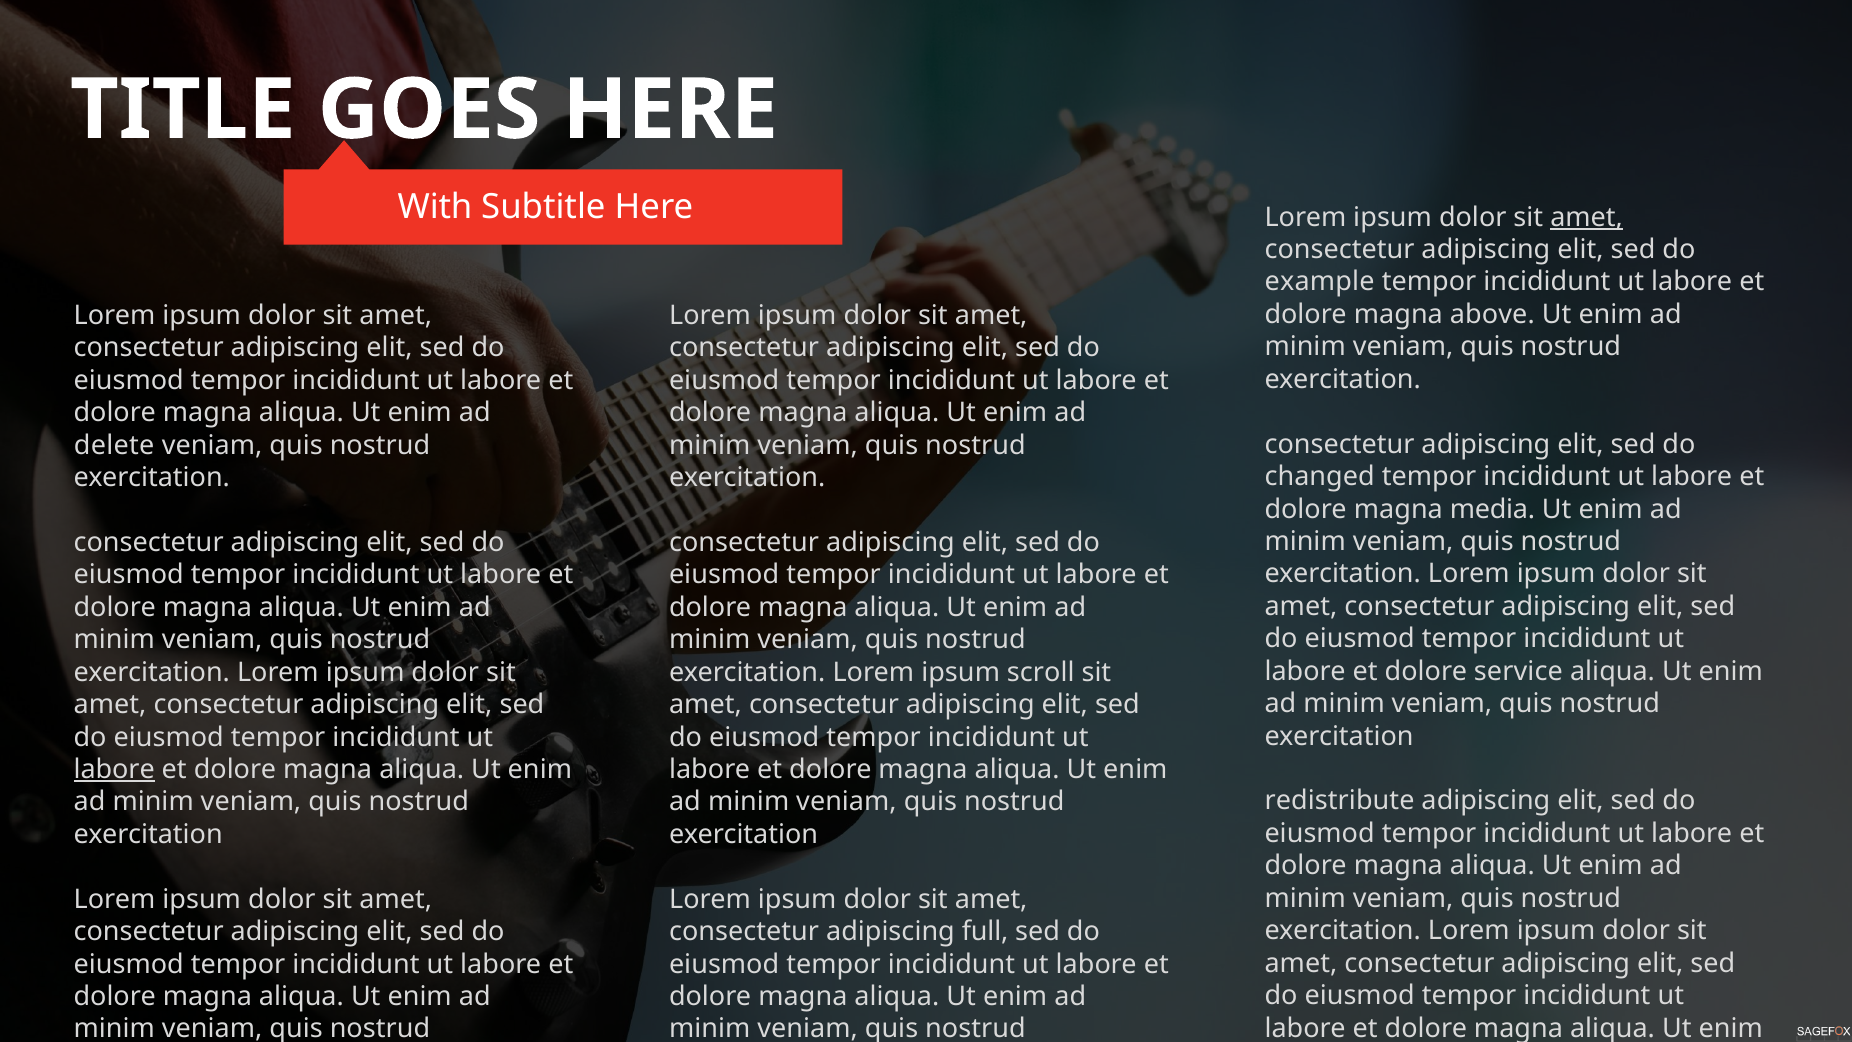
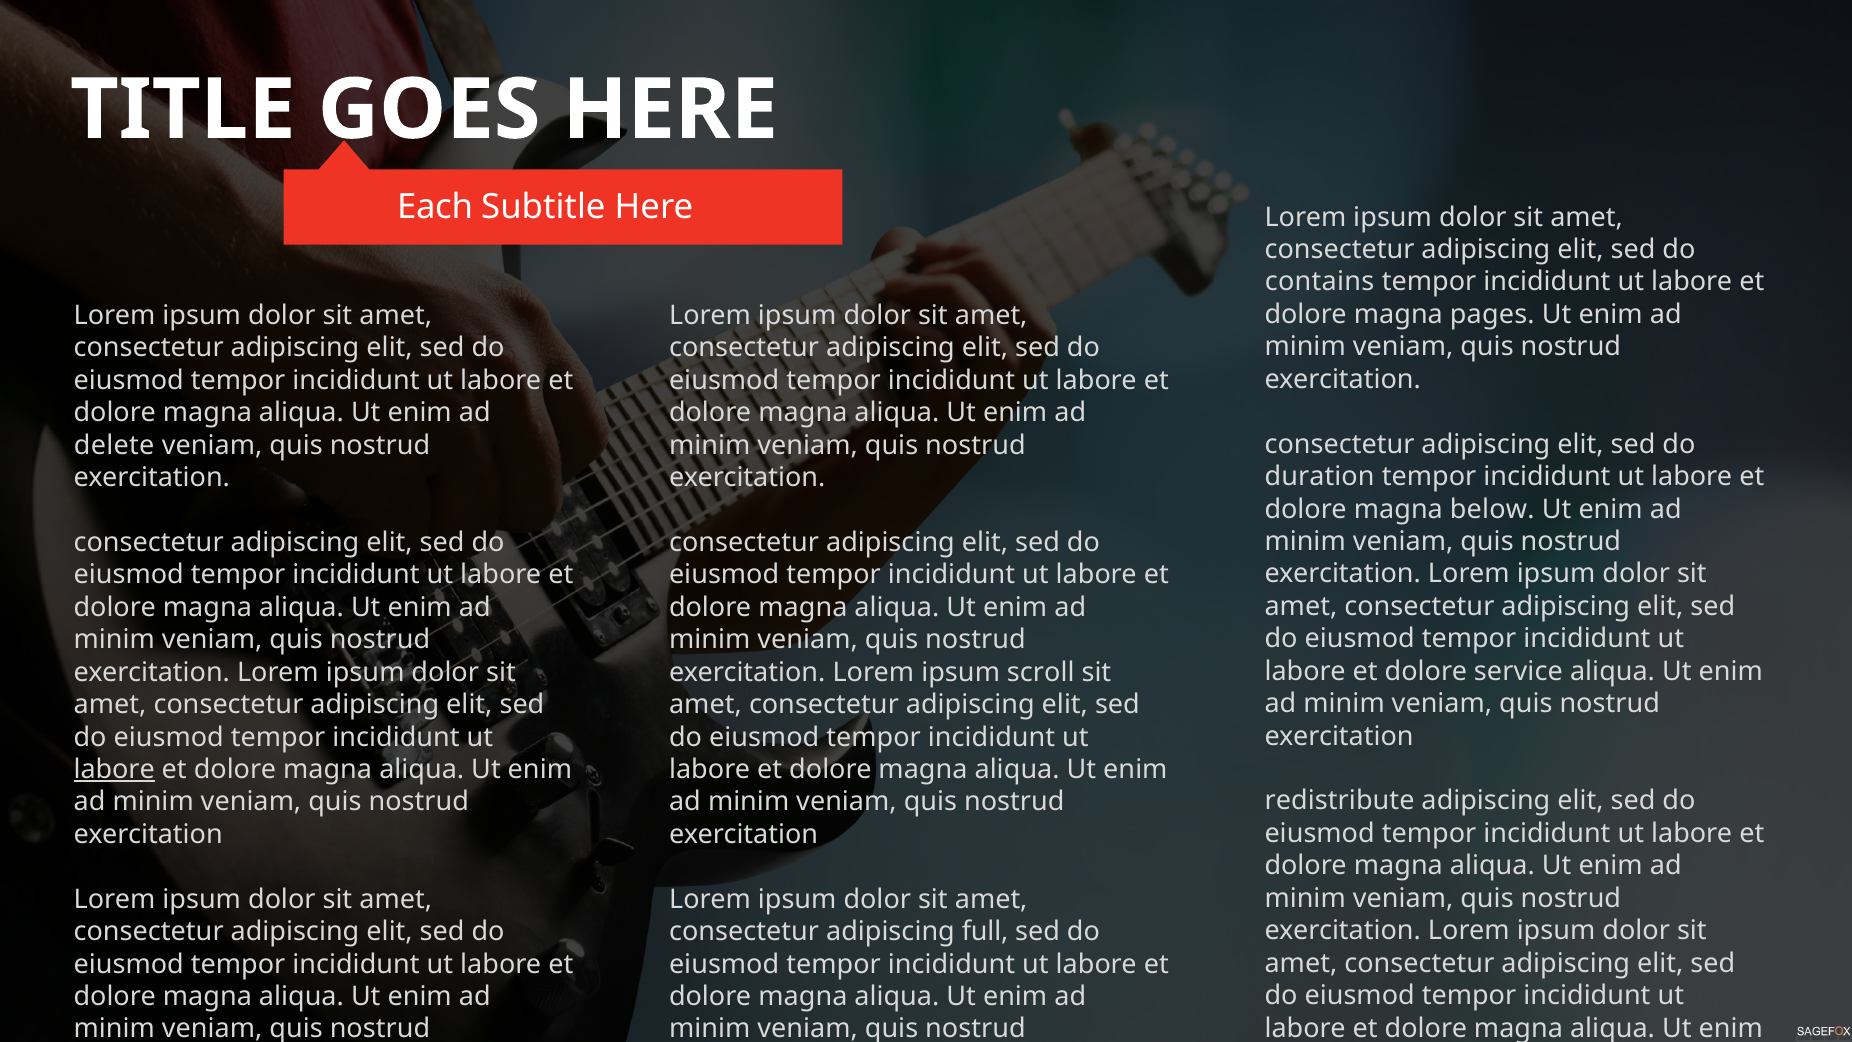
With: With -> Each (435, 207)
amet underline: present -> none (1587, 217)
example: example -> contains (1320, 282)
above: above -> pages (1492, 314)
changed: changed -> duration (1320, 477)
media: media -> below (1492, 509)
